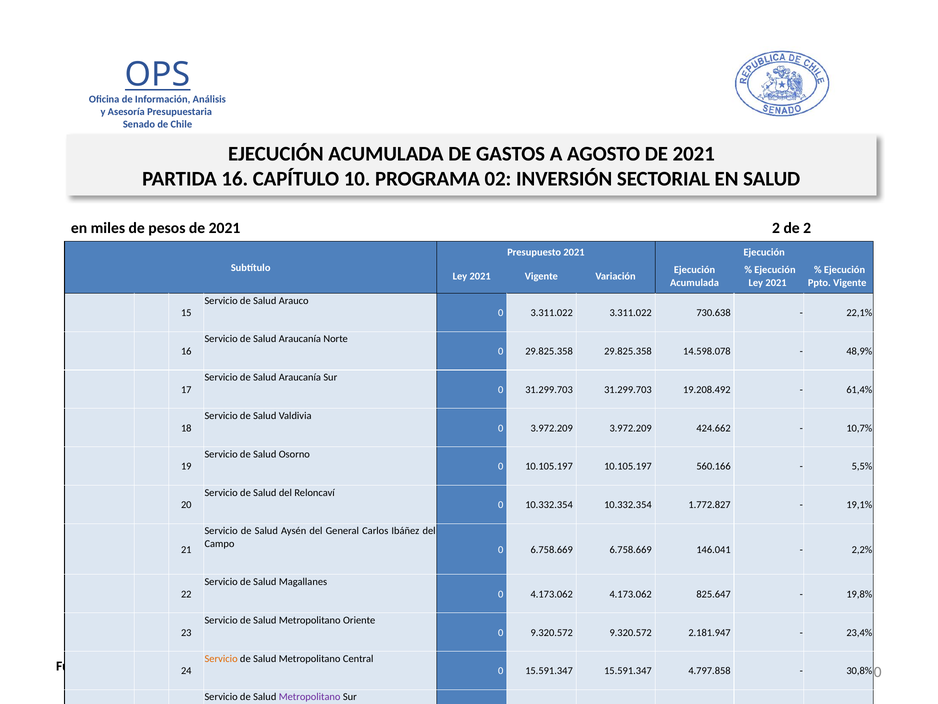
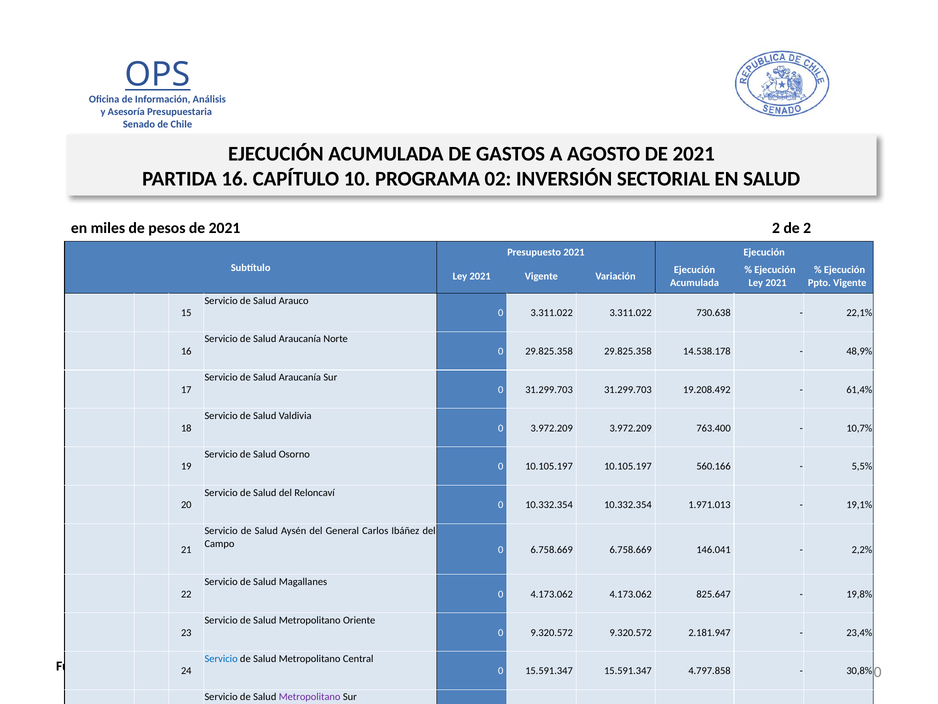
14.598.078: 14.598.078 -> 14.538.178 (707, 351)
424.662: 424.662 -> 763.400 (714, 428)
1.772.827: 1.772.827 -> 1.971.013 (710, 505)
Servicio colour: orange -> blue (221, 658)
